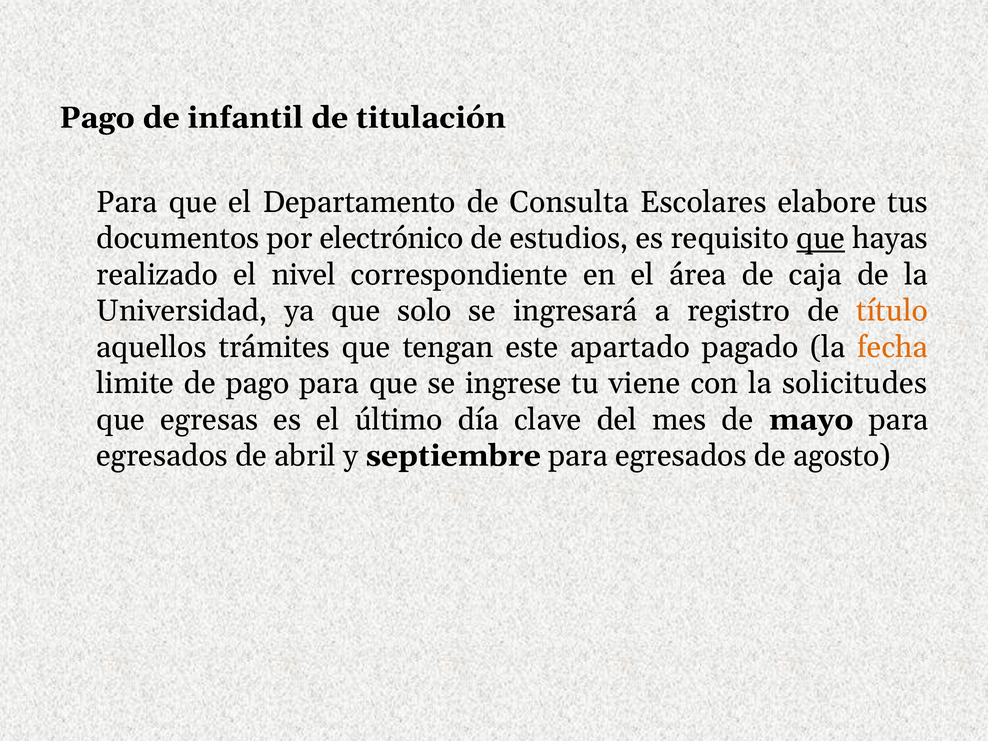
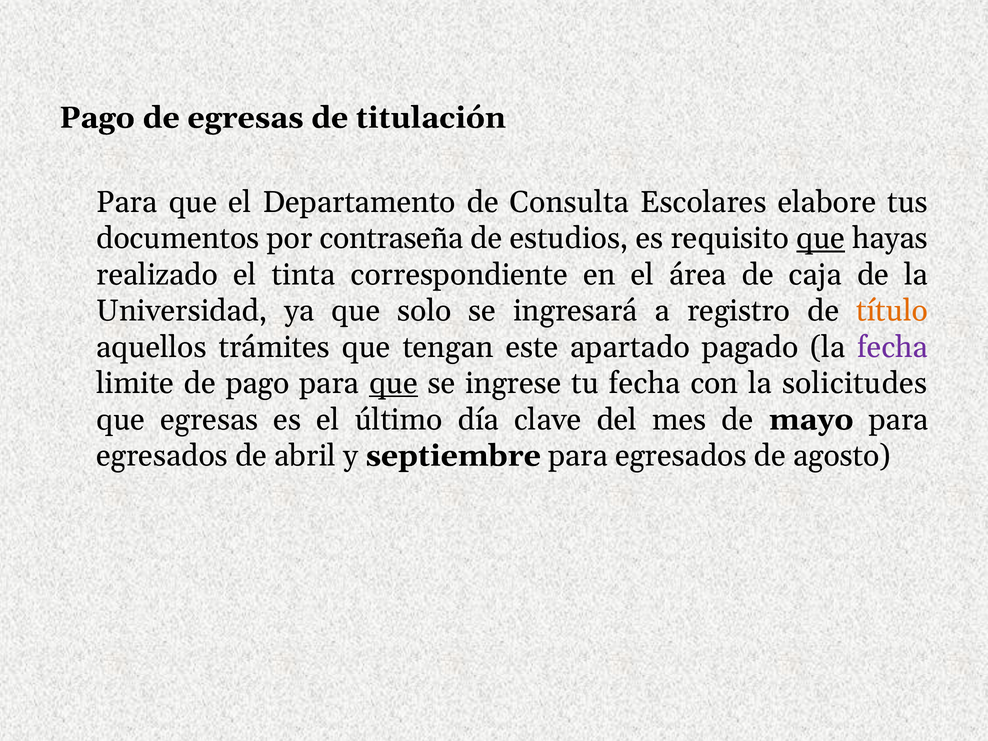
de infantil: infantil -> egresas (245, 118)
electrónico: electrónico -> contraseña (392, 238)
nivel: nivel -> tinta (303, 275)
fecha colour: orange -> purple (893, 347)
que underline: none -> present (393, 383)
tu viene: viene -> fecha (645, 383)
